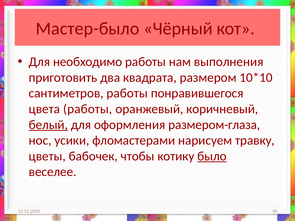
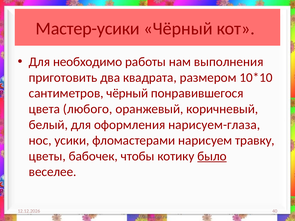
Мастер-было: Мастер-было -> Мастер-усики (88, 29)
сантиметров работы: работы -> чёрный (127, 93)
цвета работы: работы -> любого (88, 109)
белый underline: present -> none (48, 125)
размером-глаза: размером-глаза -> нарисуем-глаза (214, 125)
